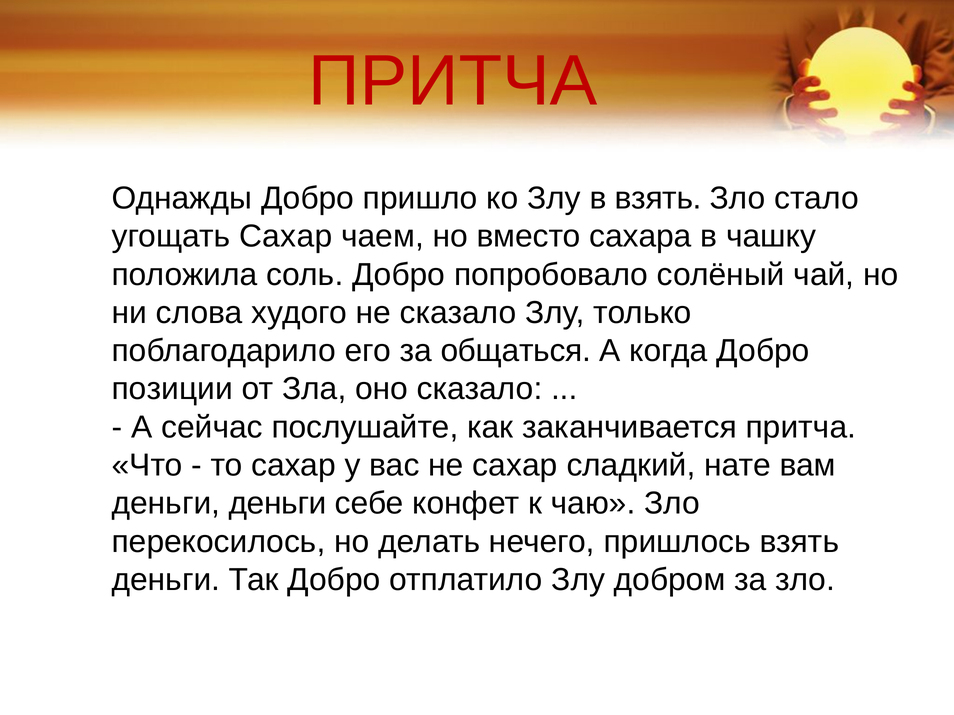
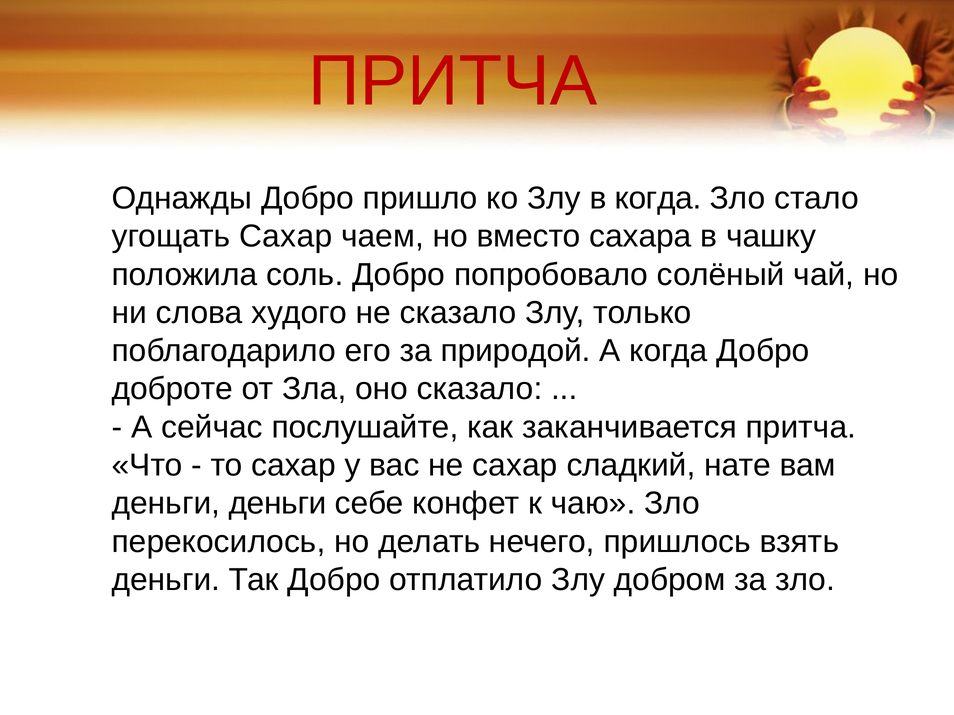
в взять: взять -> когда (658, 198)
общаться: общаться -> природой (516, 351)
позиции: позиции -> доброте (172, 389)
